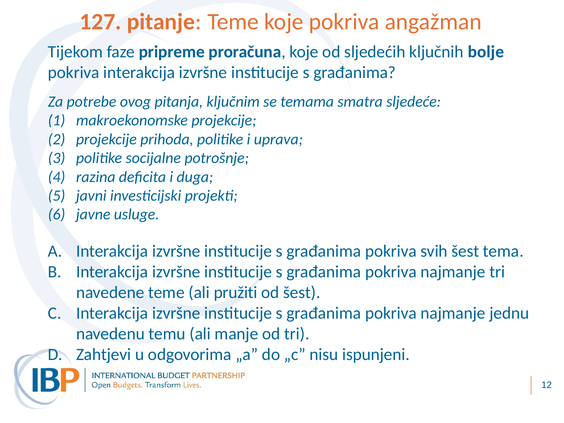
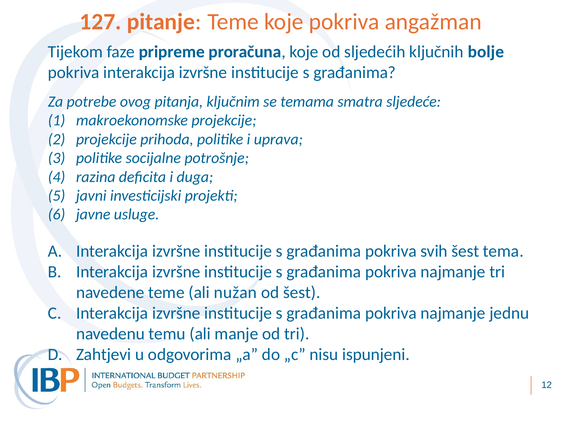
pružiti: pružiti -> nužan (235, 293)
